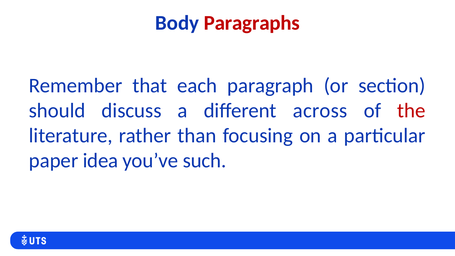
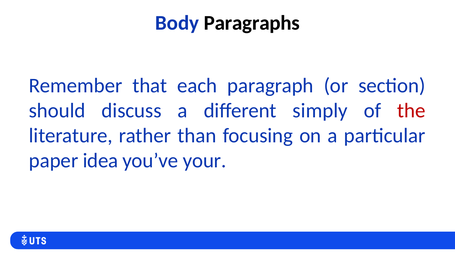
Paragraphs colour: red -> black (252, 23)
across: across -> simply (320, 110)
you’ve such: such -> your (205, 160)
